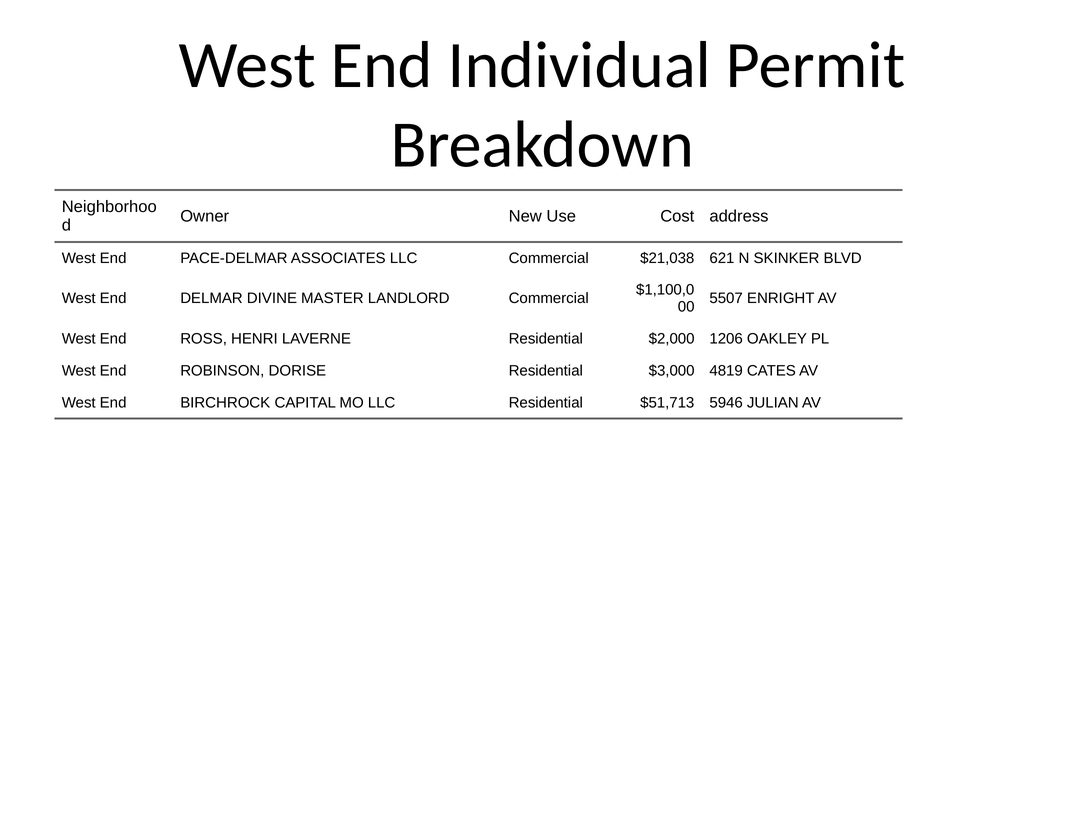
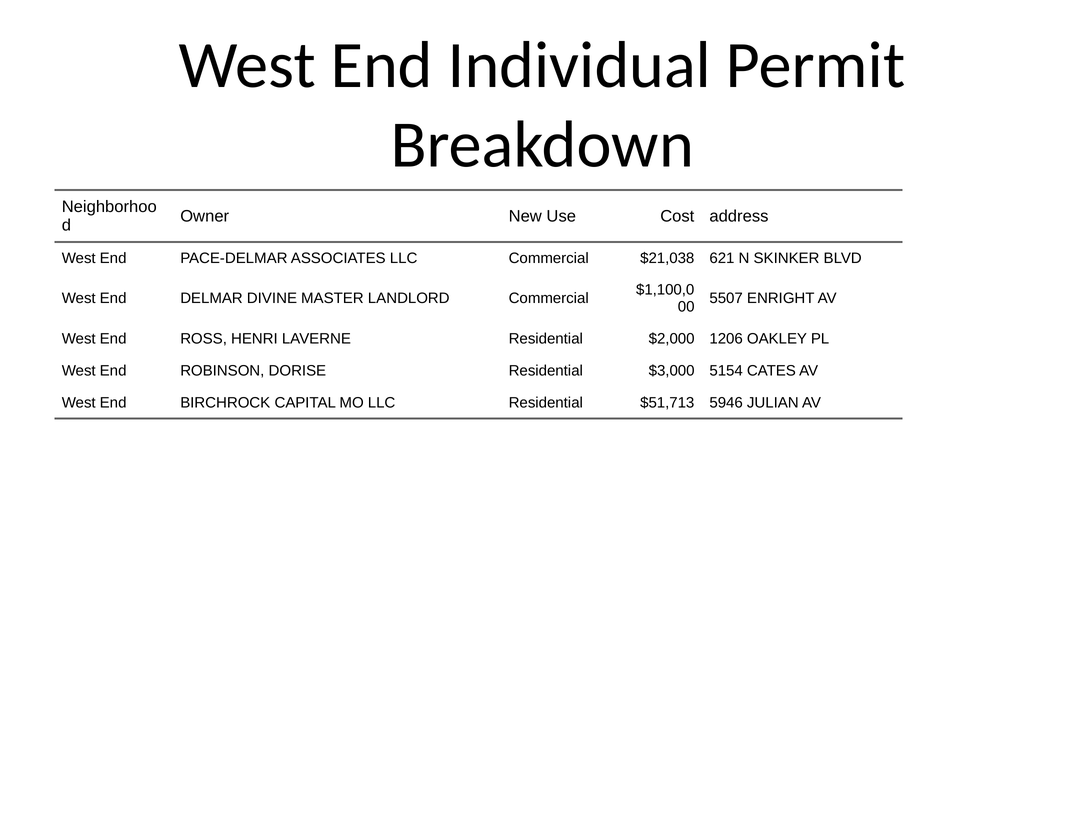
4819: 4819 -> 5154 (726, 371)
